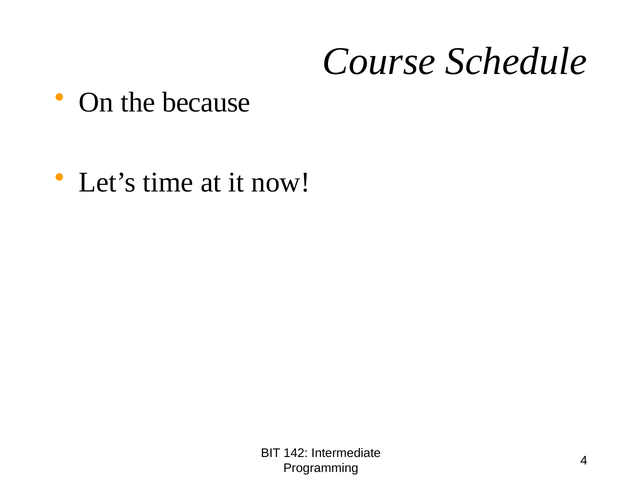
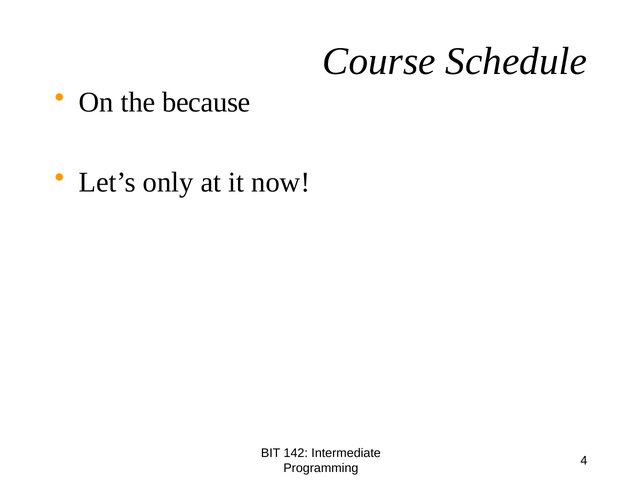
time: time -> only (168, 183)
